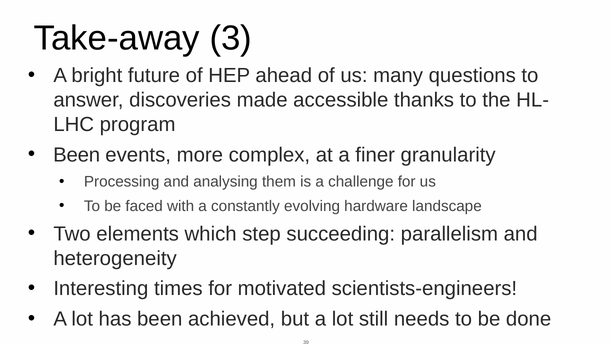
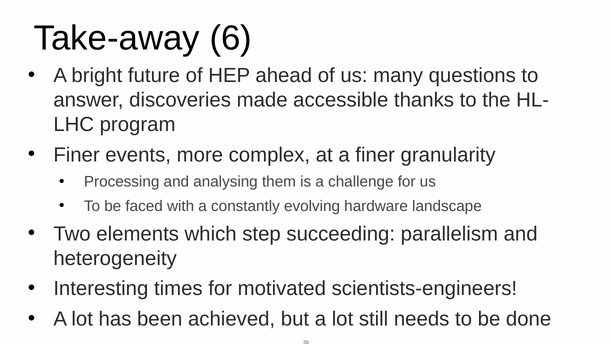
3: 3 -> 6 (231, 38)
Been: Been -> Finer (77, 155)
